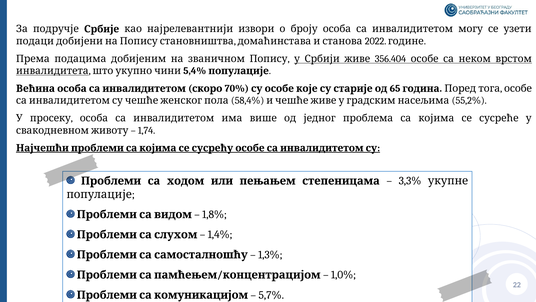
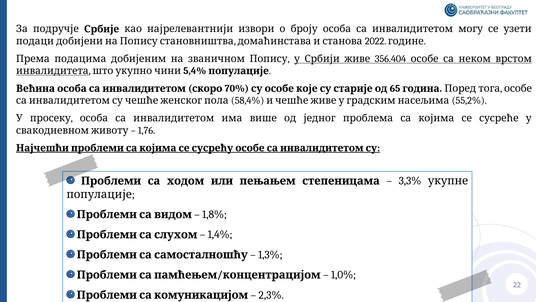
1,74: 1,74 -> 1,76 (147, 130)
5,7%: 5,7% -> 2,3% (271, 294)
